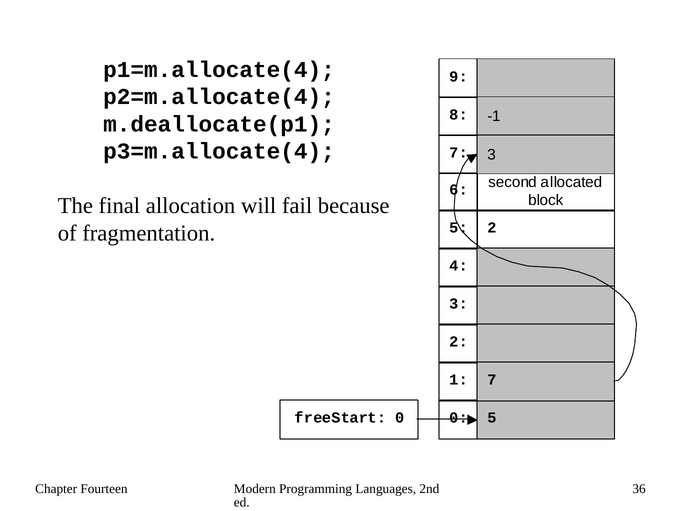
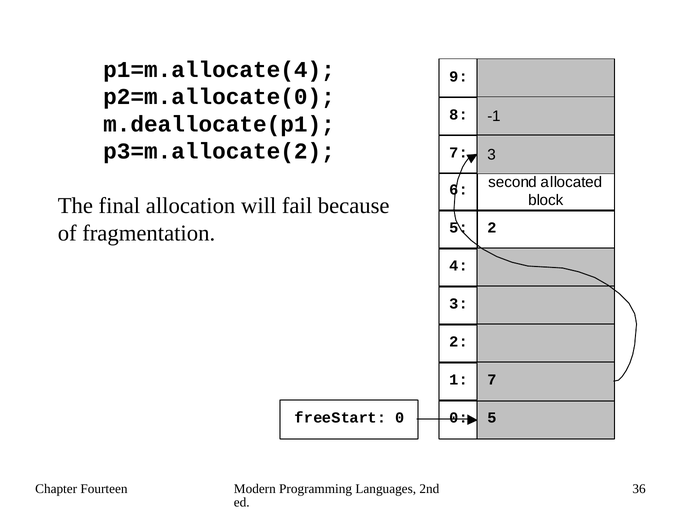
p2=m.allocate(4: p2=m.allocate(4 -> p2=m.allocate(0 (219, 97)
p3=m.allocate(4: p3=m.allocate(4 -> p3=m.allocate(2 (219, 151)
